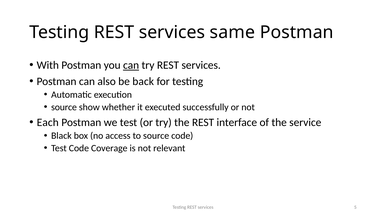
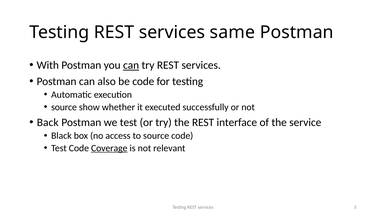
be back: back -> code (143, 81)
Each: Each -> Back (48, 122)
Coverage underline: none -> present (109, 148)
